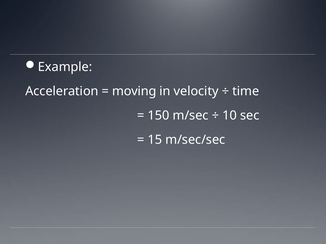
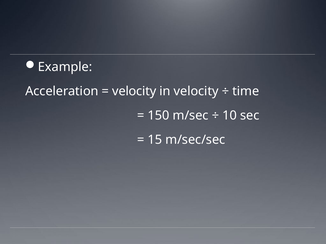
moving: moving -> velocity (134, 91)
